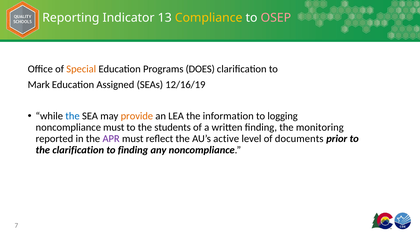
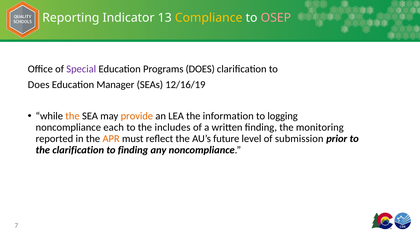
Special colour: orange -> purple (81, 69)
Mark: Mark -> Does (39, 85)
Assigned: Assigned -> Manager (115, 85)
the colour: blue -> orange (73, 116)
noncompliance must: must -> each (114, 128)
students: students -> includes (173, 128)
APR colour: purple -> orange (111, 139)
active: active -> future (226, 139)
documents: documents -> submission (299, 139)
